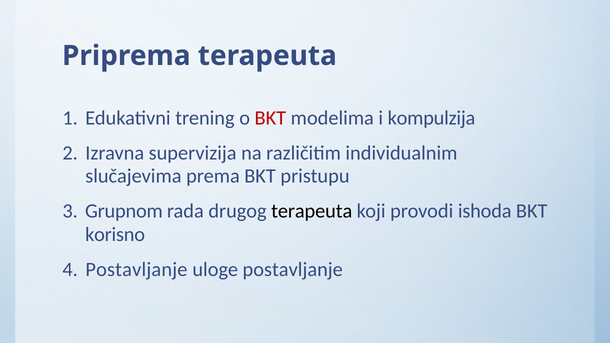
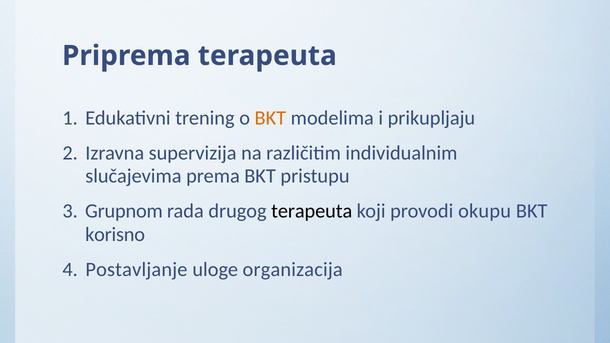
BKT colour: red -> orange (270, 118)
kompulzija: kompulzija -> prikupljaju (431, 118)
ishoda: ishoda -> okupu (485, 211)
uloge postavljanje: postavljanje -> organizacija (293, 270)
